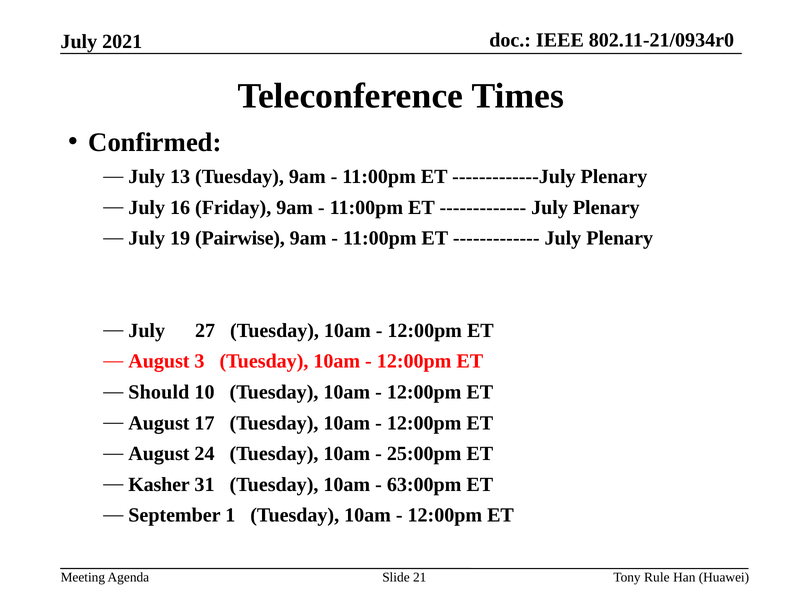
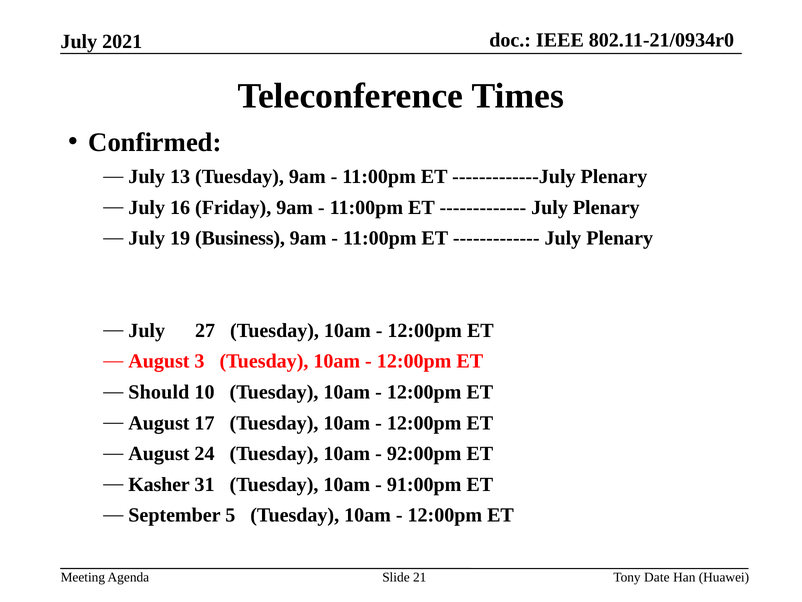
Pairwise: Pairwise -> Business (240, 238)
25:00pm: 25:00pm -> 92:00pm (424, 453)
63:00pm: 63:00pm -> 91:00pm (424, 484)
1: 1 -> 5 (230, 515)
Rule: Rule -> Date (657, 577)
